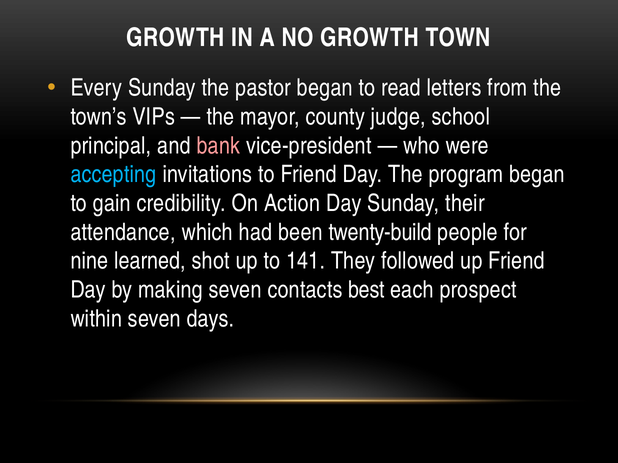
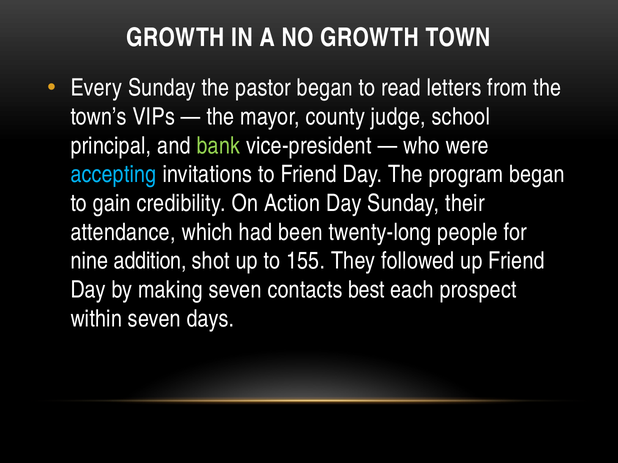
bank colour: pink -> light green (218, 146)
twenty-build: twenty-build -> twenty-long (380, 232)
learned: learned -> addition (150, 261)
141: 141 -> 155 (306, 261)
